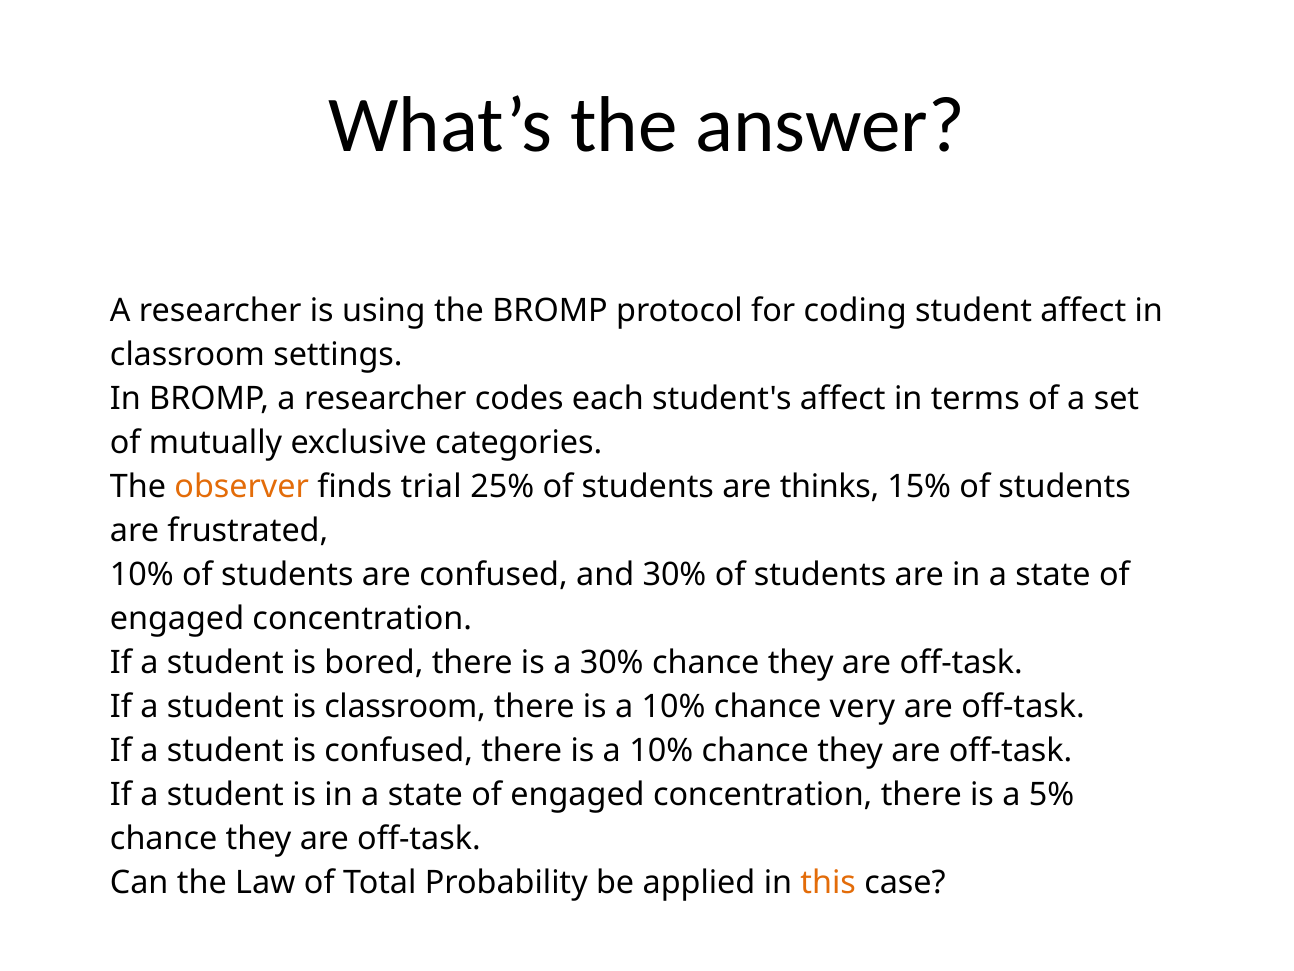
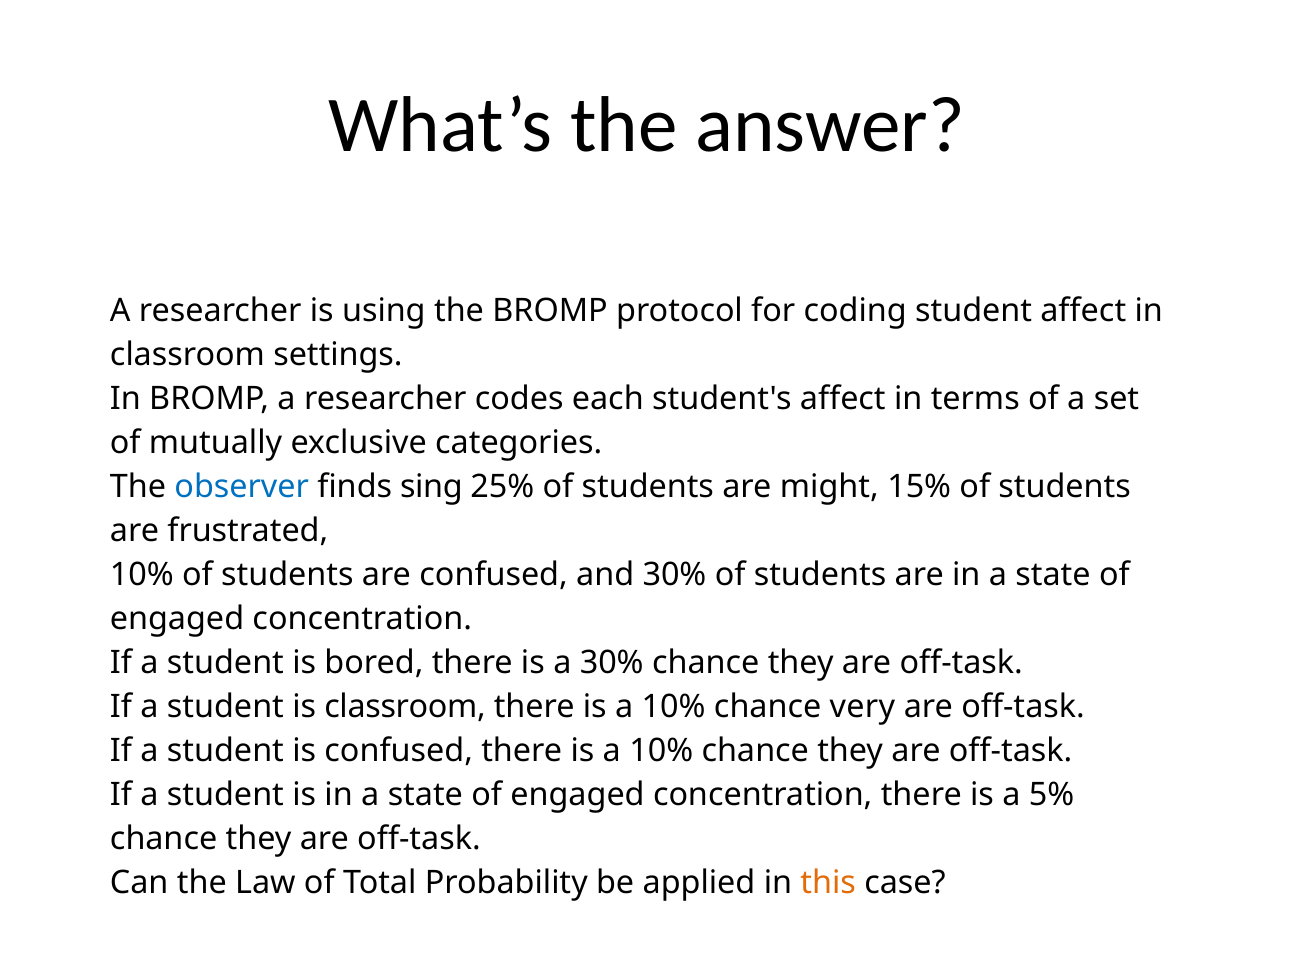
observer colour: orange -> blue (242, 487)
trial: trial -> sing (431, 487)
thinks: thinks -> might (829, 487)
